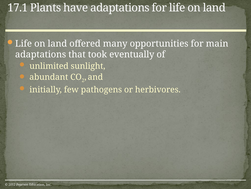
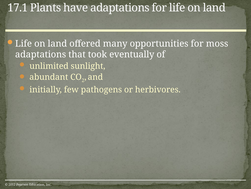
main: main -> moss (217, 43)
